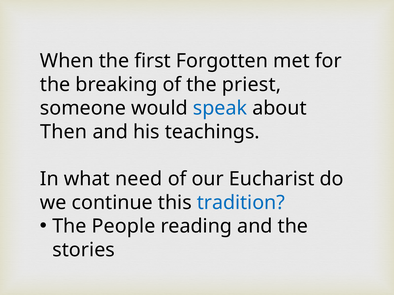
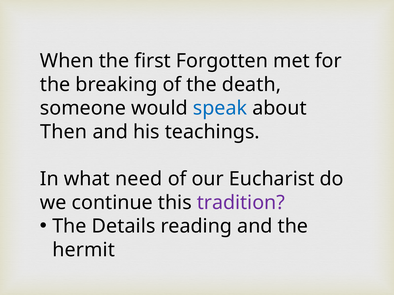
priest: priest -> death (251, 85)
tradition colour: blue -> purple (241, 203)
People: People -> Details (124, 227)
stories: stories -> hermit (84, 250)
